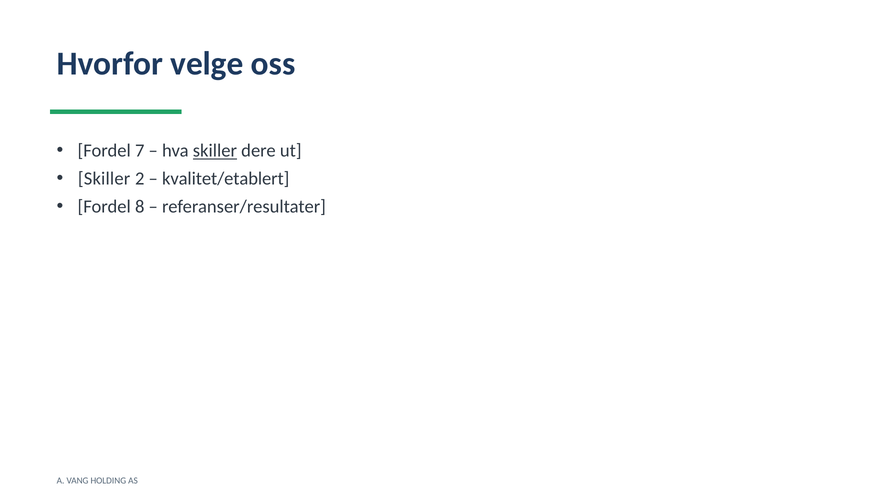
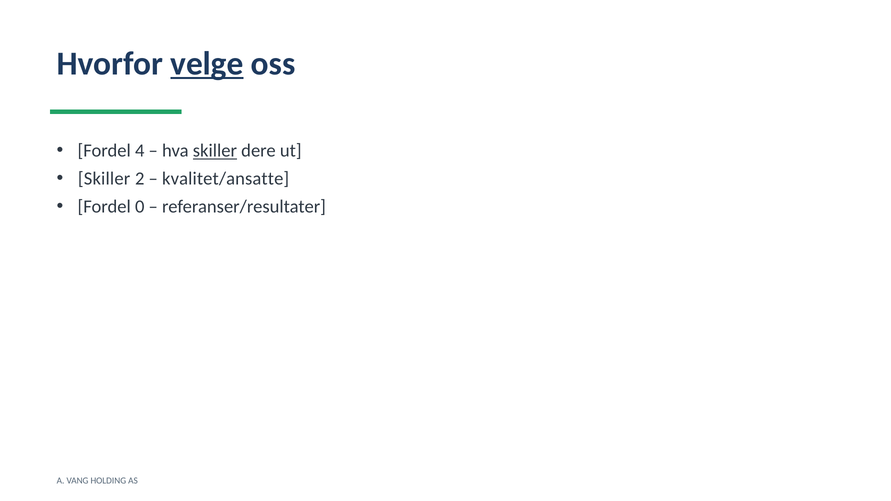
velge underline: none -> present (207, 64)
7: 7 -> 4 (140, 151)
kvalitet/etablert: kvalitet/etablert -> kvalitet/ansatte (226, 179)
8: 8 -> 0 (140, 207)
